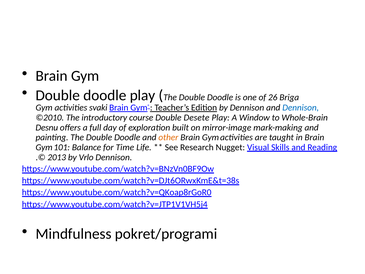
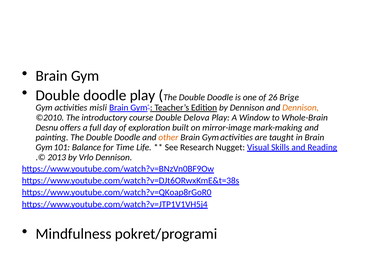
Briga: Briga -> Brige (289, 97)
svaki: svaki -> misli (98, 108)
Dennison colour: blue -> orange (301, 108)
Desete: Desete -> Delova (197, 118)
